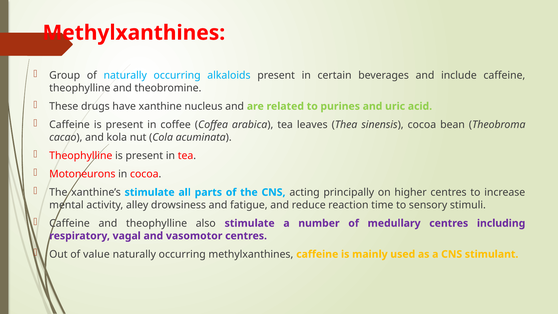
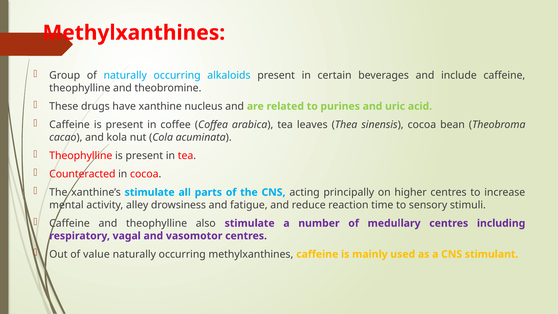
Motoneurons: Motoneurons -> Counteracted (82, 174)
